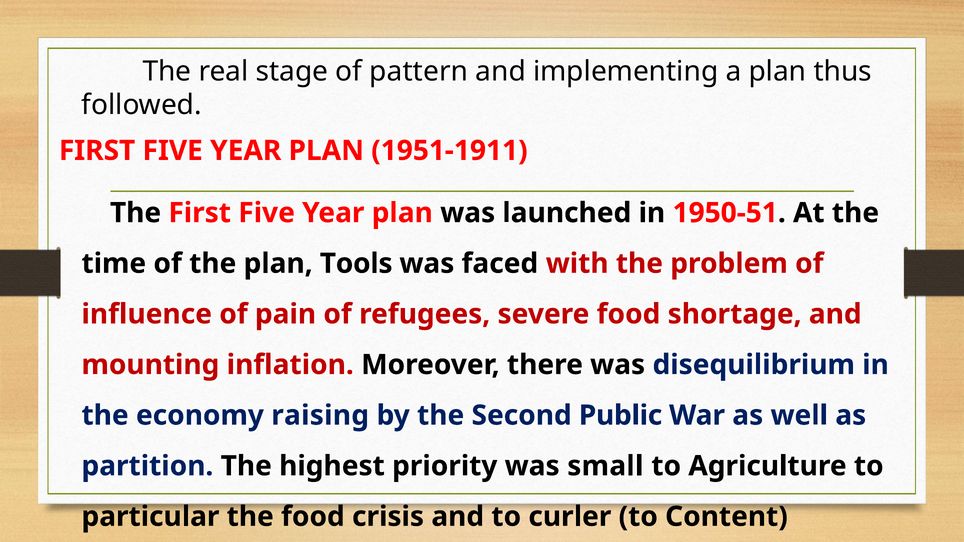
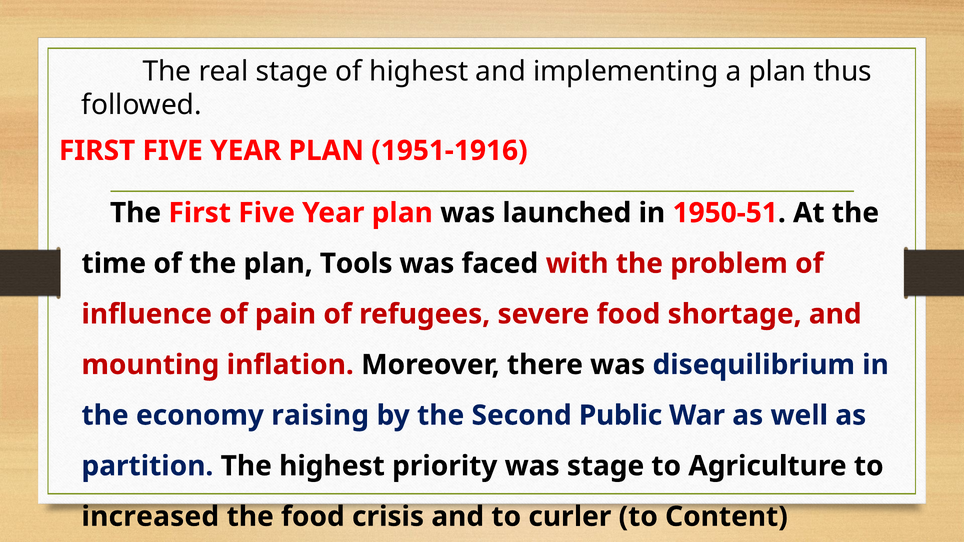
of pattern: pattern -> highest (419, 72)
1951-1911: 1951-1911 -> 1951-1916 (449, 151)
was small: small -> stage (606, 466)
particular: particular -> increased (150, 517)
